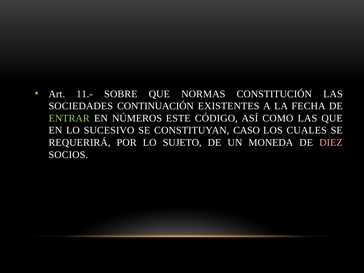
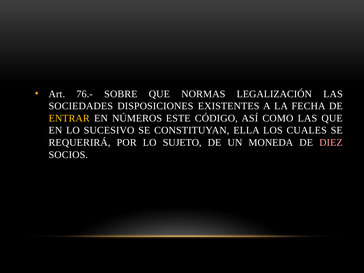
11.-: 11.- -> 76.- (85, 94)
CONSTITUCIÓN: CONSTITUCIÓN -> LEGALIZACIÓN (274, 94)
CONTINUACIÓN: CONTINUACIÓN -> DISPOSICIONES (155, 106)
ENTRAR colour: light green -> yellow (69, 118)
CASO: CASO -> ELLA (246, 130)
